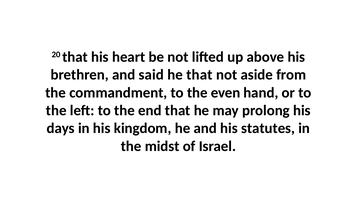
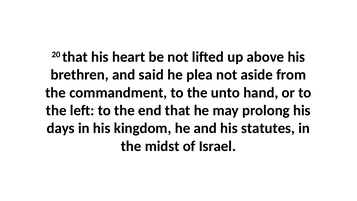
he that: that -> plea (200, 75)
even: even -> unto (225, 93)
